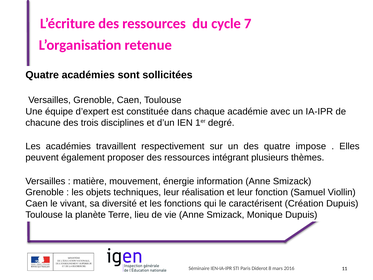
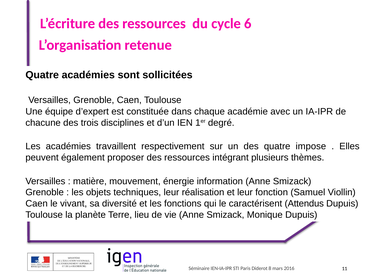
7: 7 -> 6 (248, 24)
Création: Création -> Attendus (304, 203)
